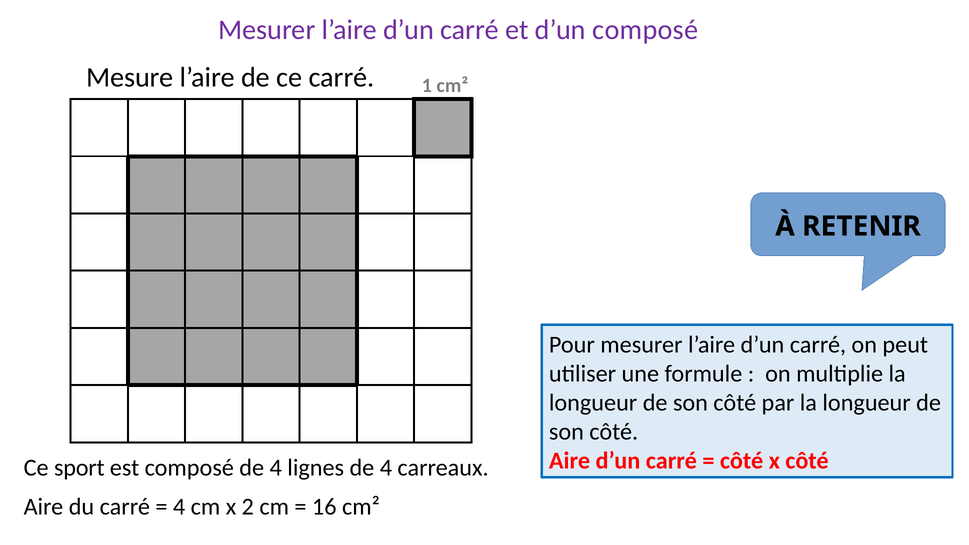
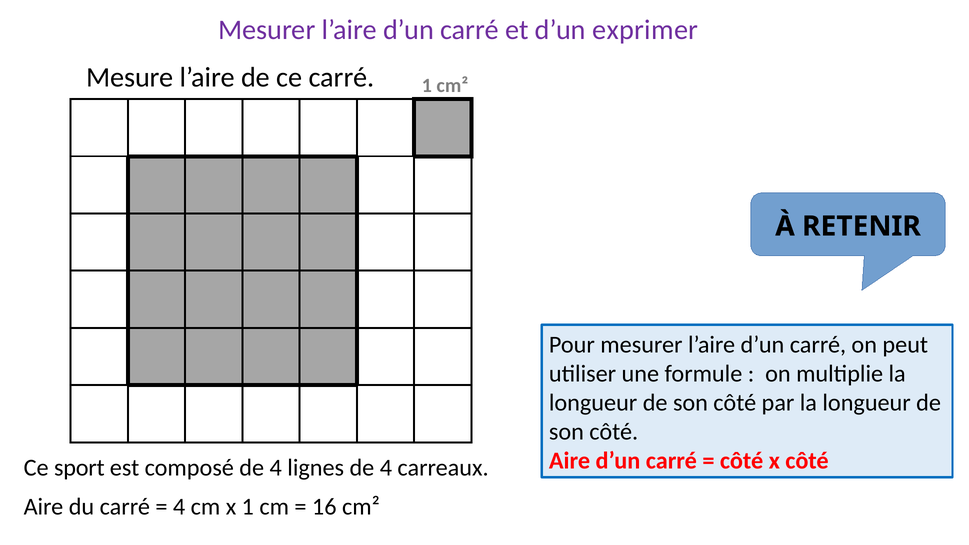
d’un composé: composé -> exprimer (645, 30)
x 2: 2 -> 1 (248, 507)
